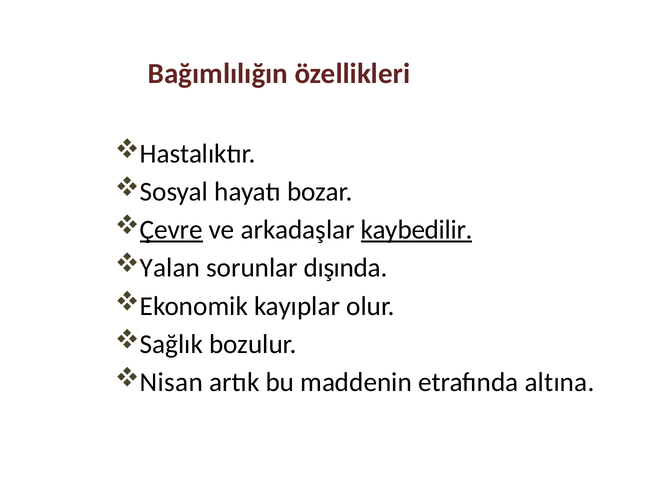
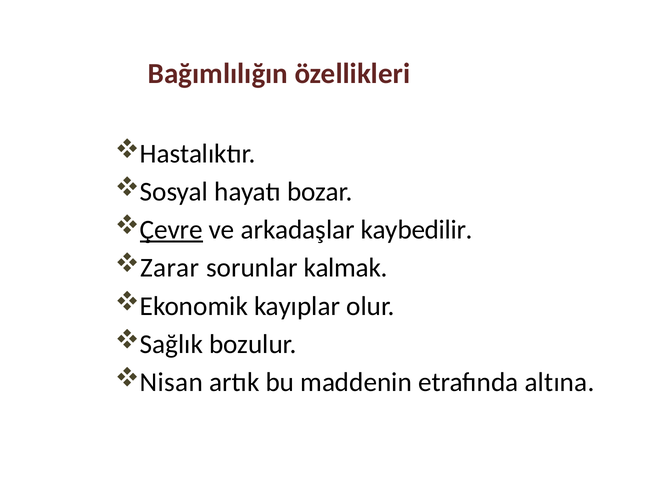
kaybedilir underline: present -> none (417, 230)
Yalan: Yalan -> Zarar (170, 268)
dışında: dışında -> kalmak (346, 268)
